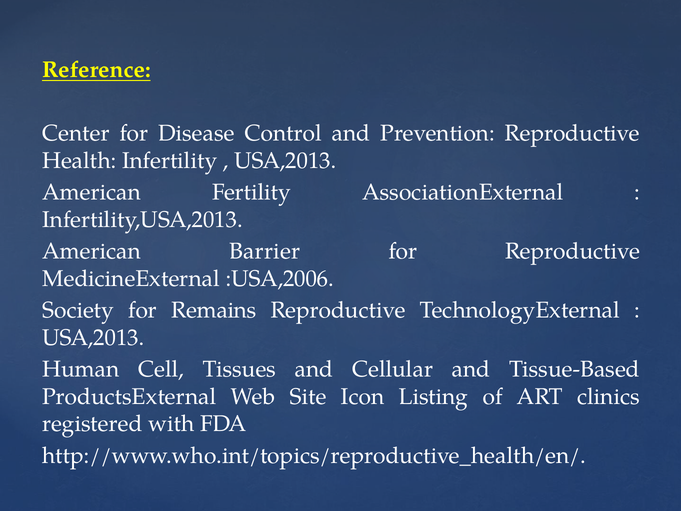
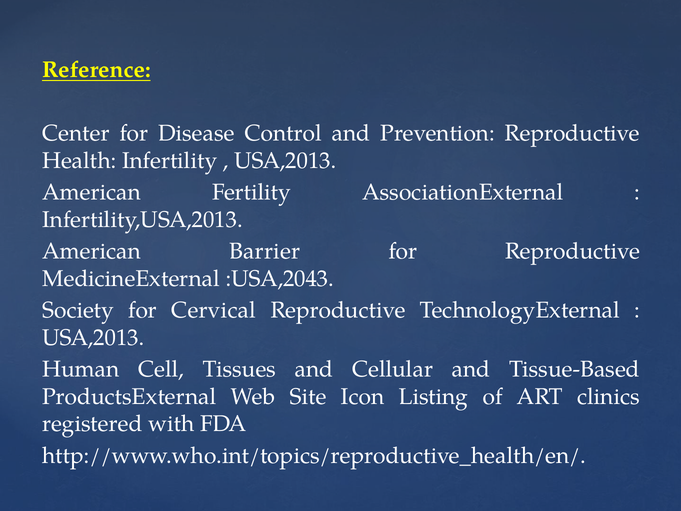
:USA,2006: :USA,2006 -> :USA,2043 (280, 278)
Remains: Remains -> Cervical (214, 310)
